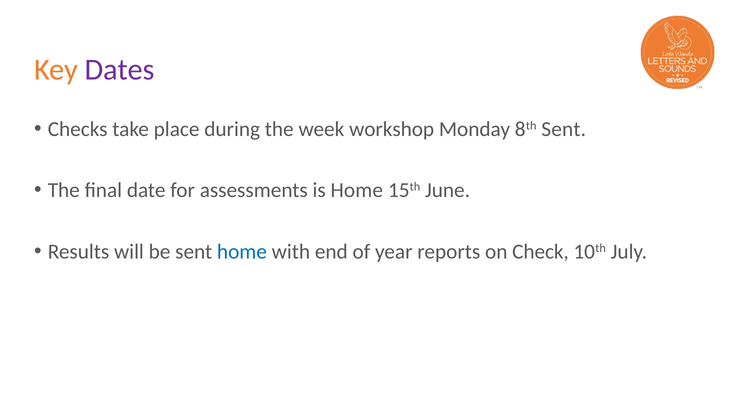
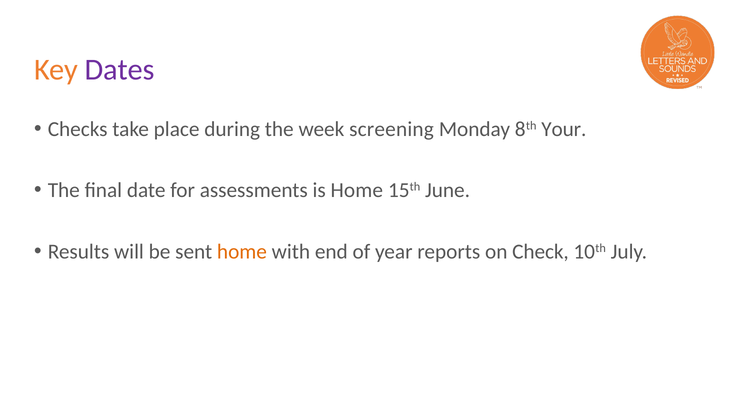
workshop: workshop -> screening (392, 129)
8th Sent: Sent -> Your (564, 129)
home colour: blue -> orange (242, 251)
